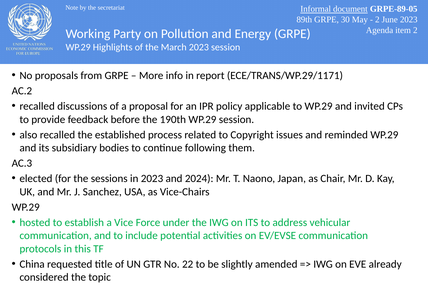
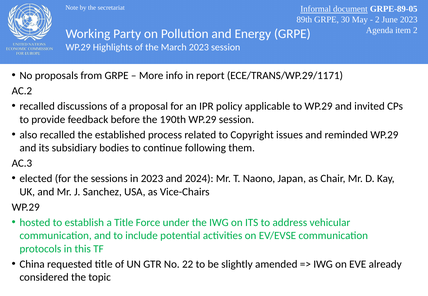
a Vice: Vice -> Title (124, 223)
